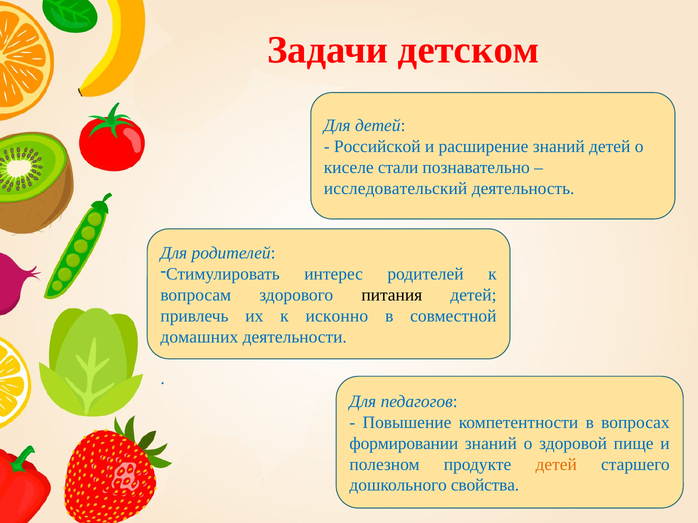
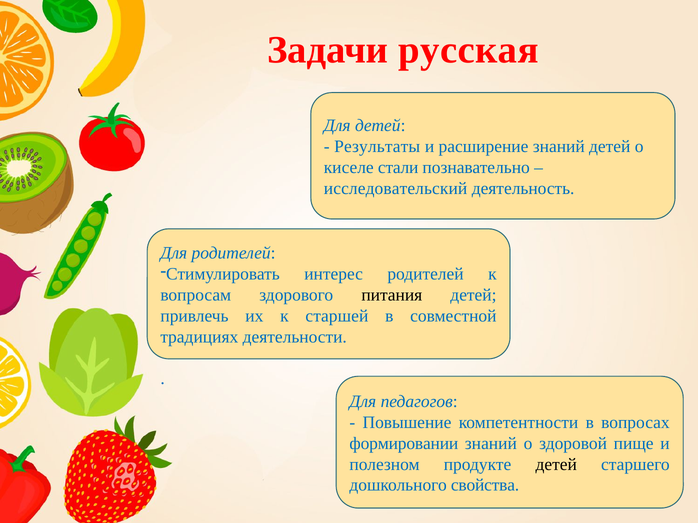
детском: детском -> русская (468, 50)
Российской: Российской -> Результаты (377, 147)
исконно: исконно -> старшей (337, 316)
домашних: домашних -> традициях (199, 337)
детей colour: orange -> black (556, 465)
